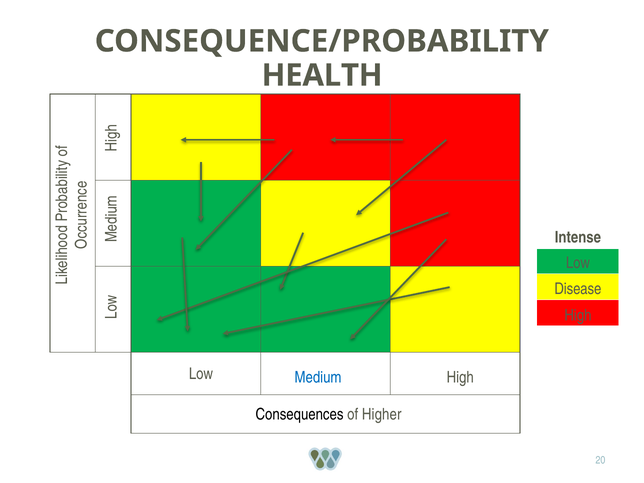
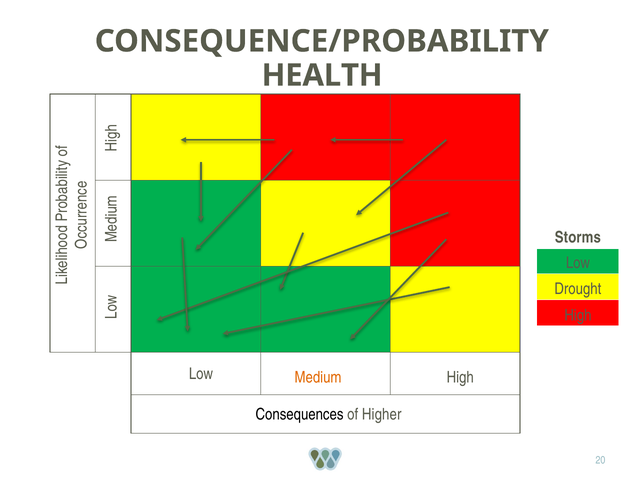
Intense: Intense -> Storms (578, 237)
Disease: Disease -> Drought (578, 289)
Medium colour: blue -> orange (318, 377)
